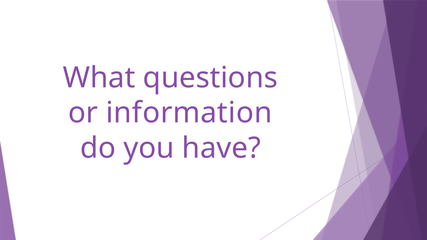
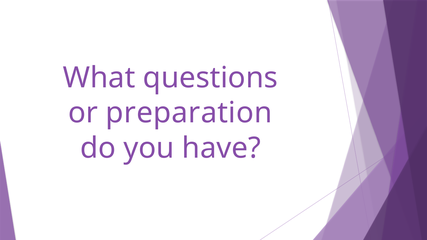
information: information -> preparation (189, 113)
